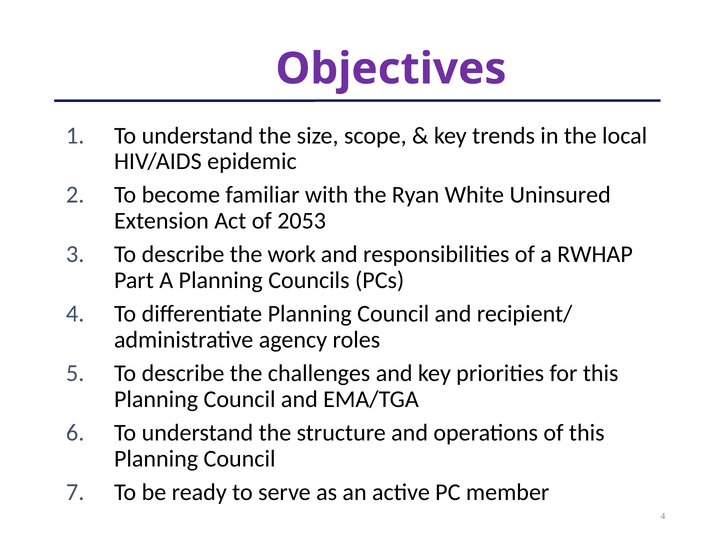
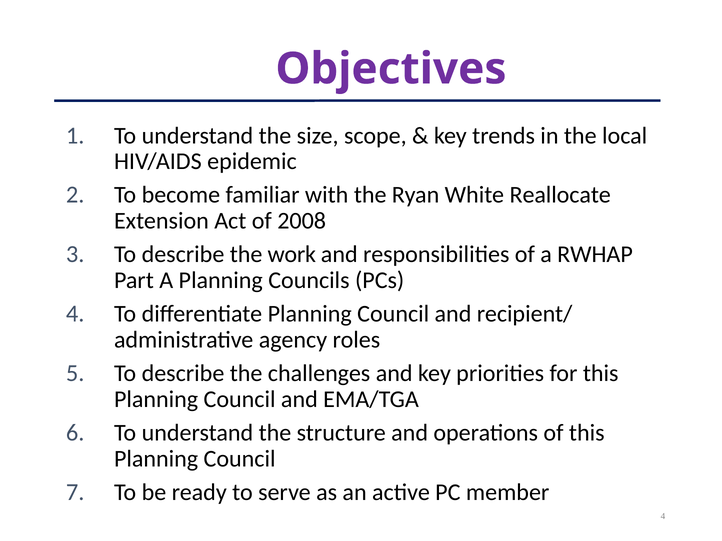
Uninsured: Uninsured -> Reallocate (560, 195)
2053: 2053 -> 2008 (302, 221)
